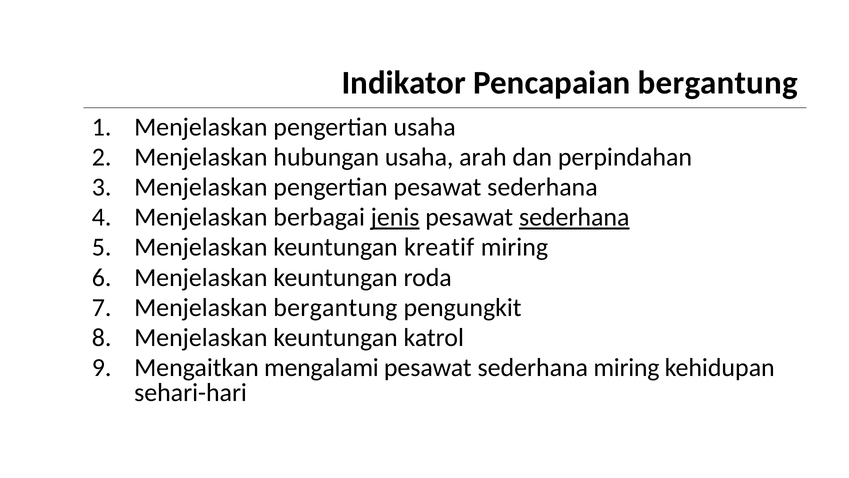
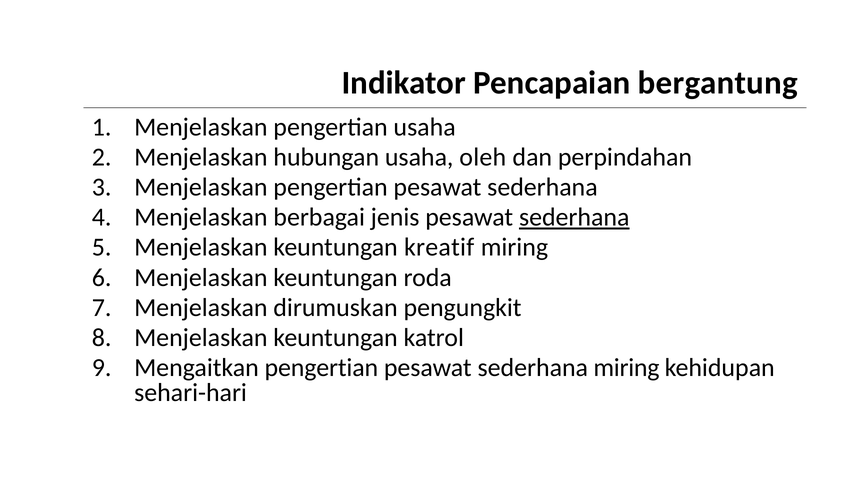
arah: arah -> oleh (483, 157)
jenis underline: present -> none (395, 217)
Menjelaskan bergantung: bergantung -> dirumuskan (336, 307)
Mengaitkan mengalami: mengalami -> pengertian (321, 367)
